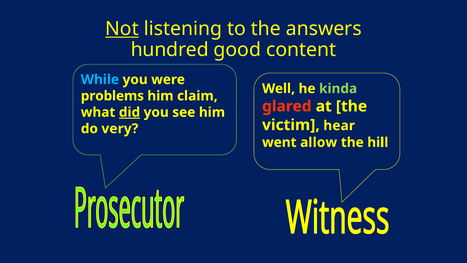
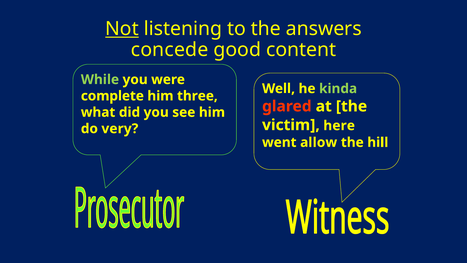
hundred: hundred -> concede (170, 50)
While colour: light blue -> light green (100, 79)
problems: problems -> complete (112, 96)
claim: claim -> three (197, 96)
did underline: present -> none (130, 112)
hear: hear -> here (339, 125)
